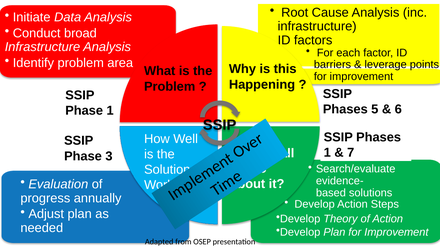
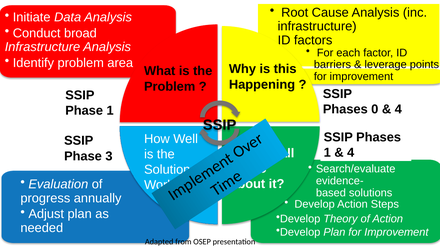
5: 5 -> 0 (375, 109)
6: 6 -> 4 (398, 109)
7: 7 -> 4 (351, 152)
